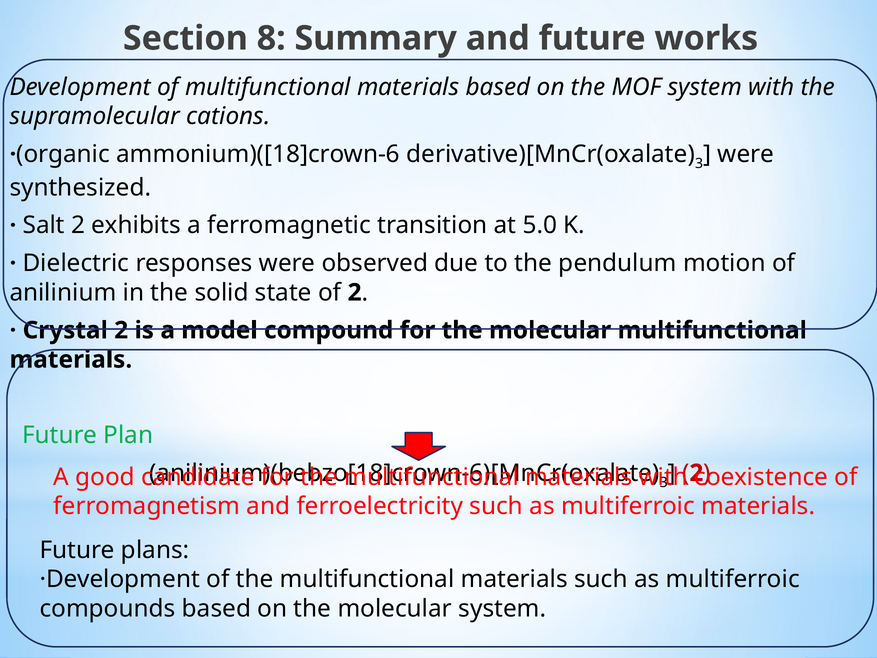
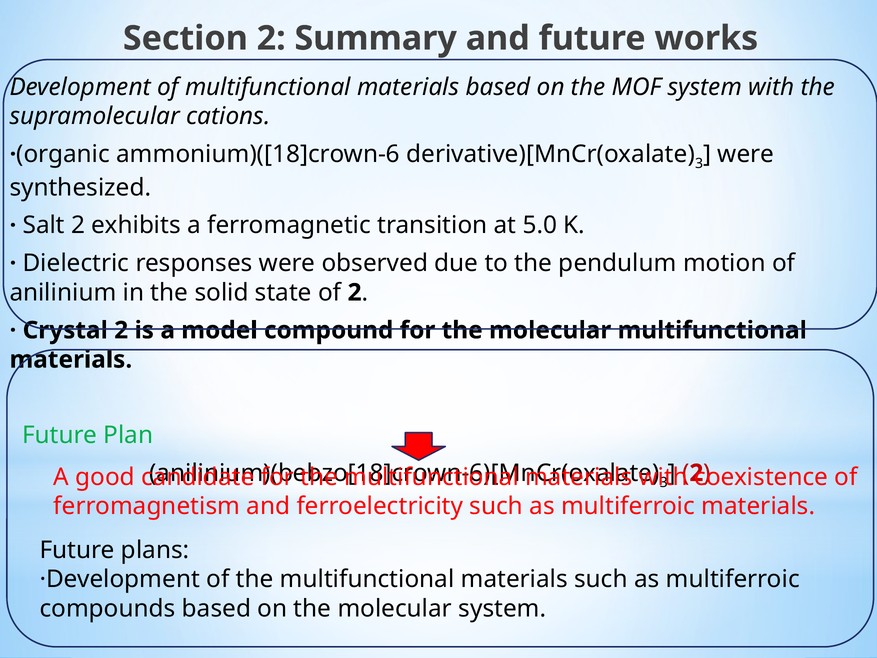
Section 8: 8 -> 2 (271, 38)
